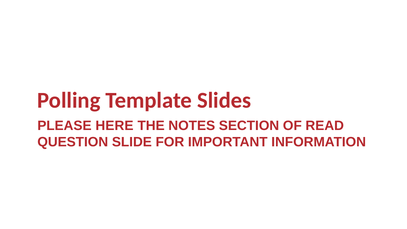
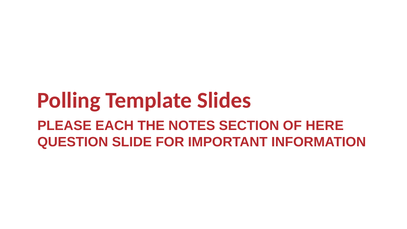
HERE: HERE -> EACH (115, 126)
READ: READ -> HERE (325, 126)
